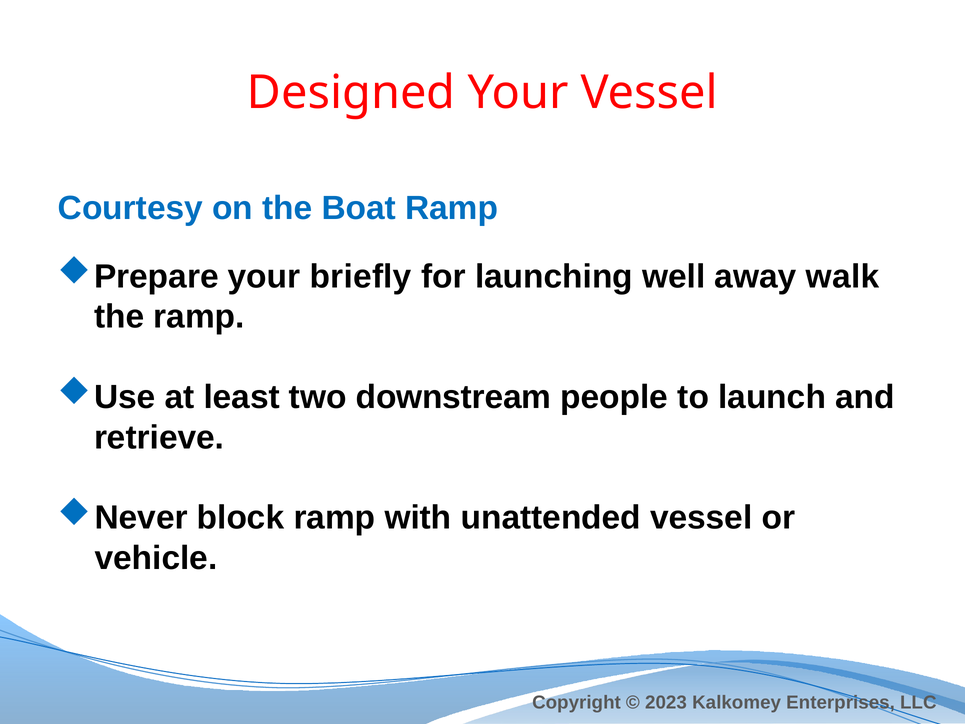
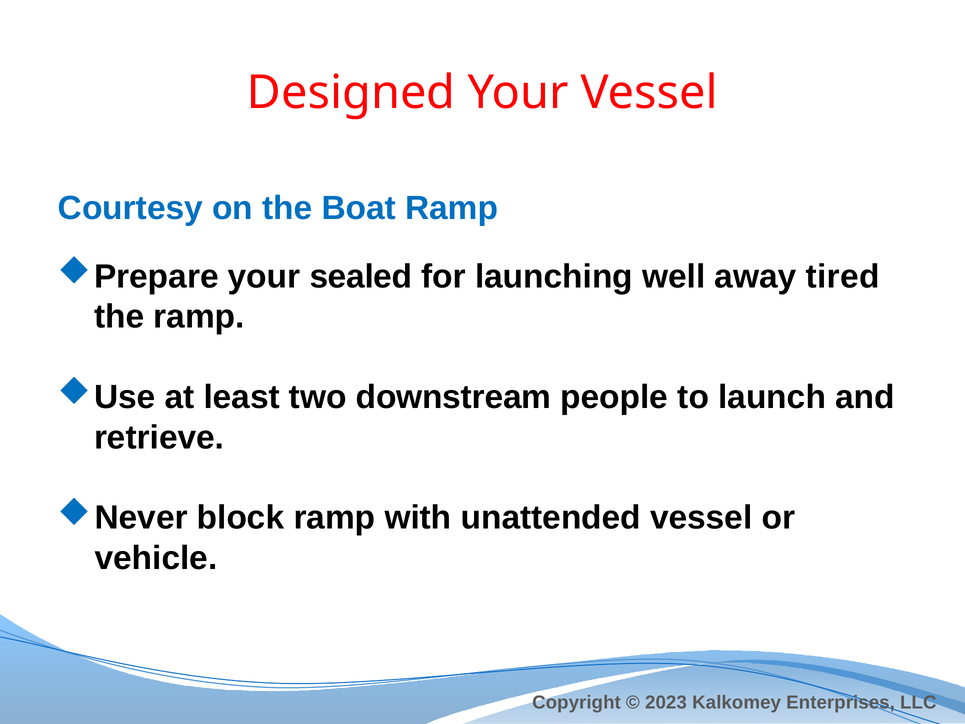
briefly: briefly -> sealed (361, 277)
walk: walk -> tired (843, 277)
